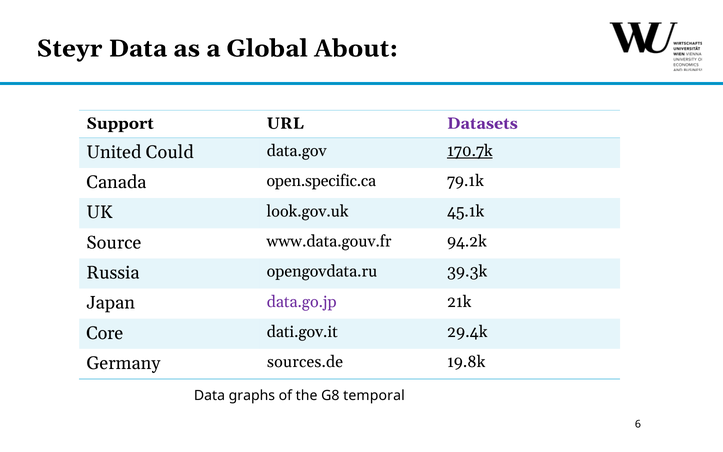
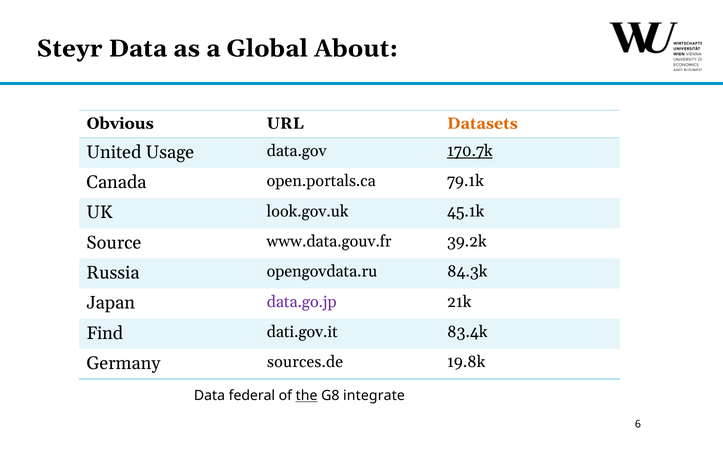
Support: Support -> Obvious (120, 123)
Datasets colour: purple -> orange (482, 123)
Could: Could -> Usage (170, 152)
open.specific.ca: open.specific.ca -> open.portals.ca (321, 181)
94.2k: 94.2k -> 39.2k (467, 241)
39.3k: 39.3k -> 84.3k (467, 271)
Core: Core -> Find (105, 333)
29.4k: 29.4k -> 83.4k (467, 332)
graphs: graphs -> federal (252, 396)
the underline: none -> present (307, 396)
temporal: temporal -> integrate (374, 396)
